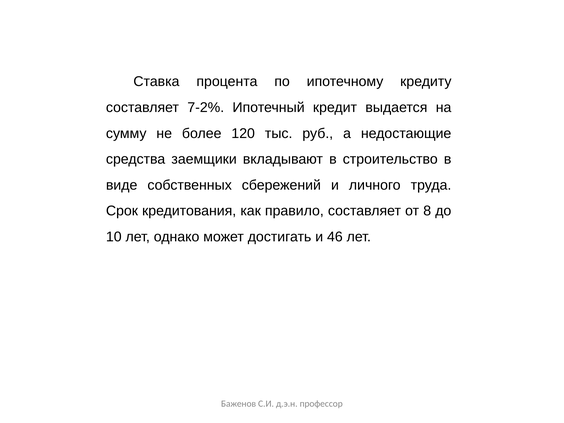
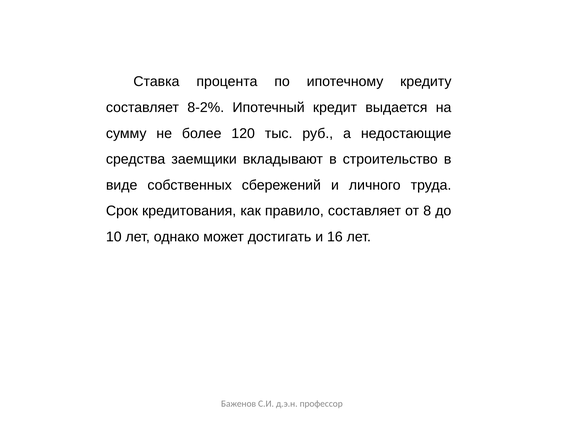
7-2%: 7-2% -> 8-2% (206, 108)
46: 46 -> 16 (335, 237)
